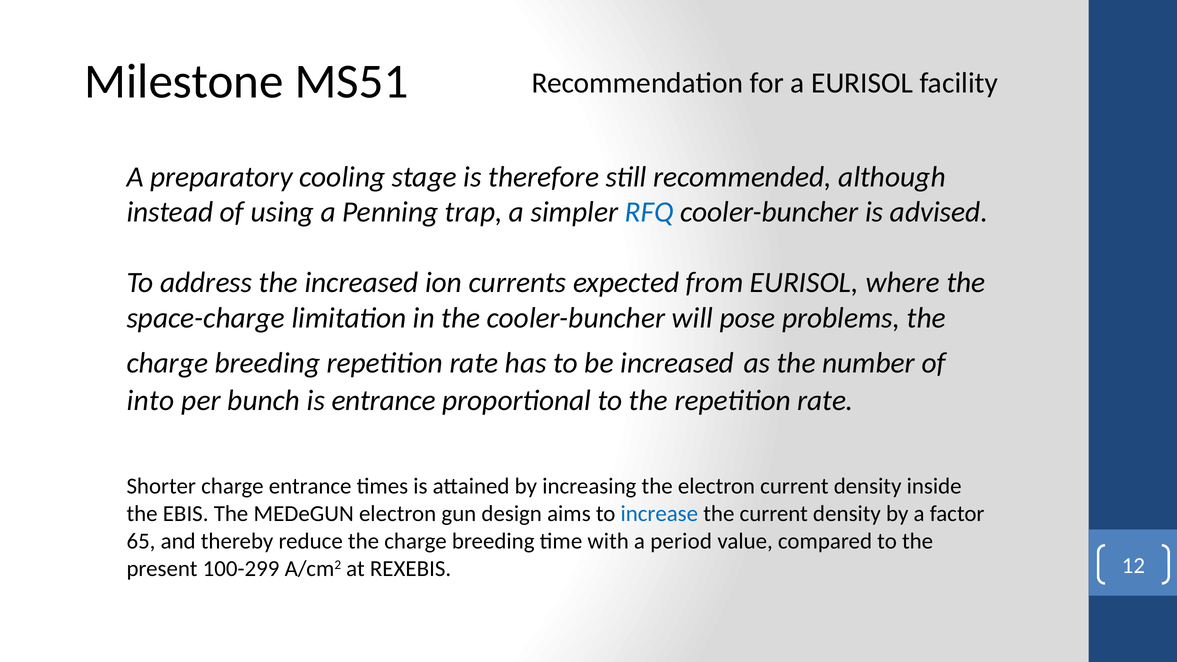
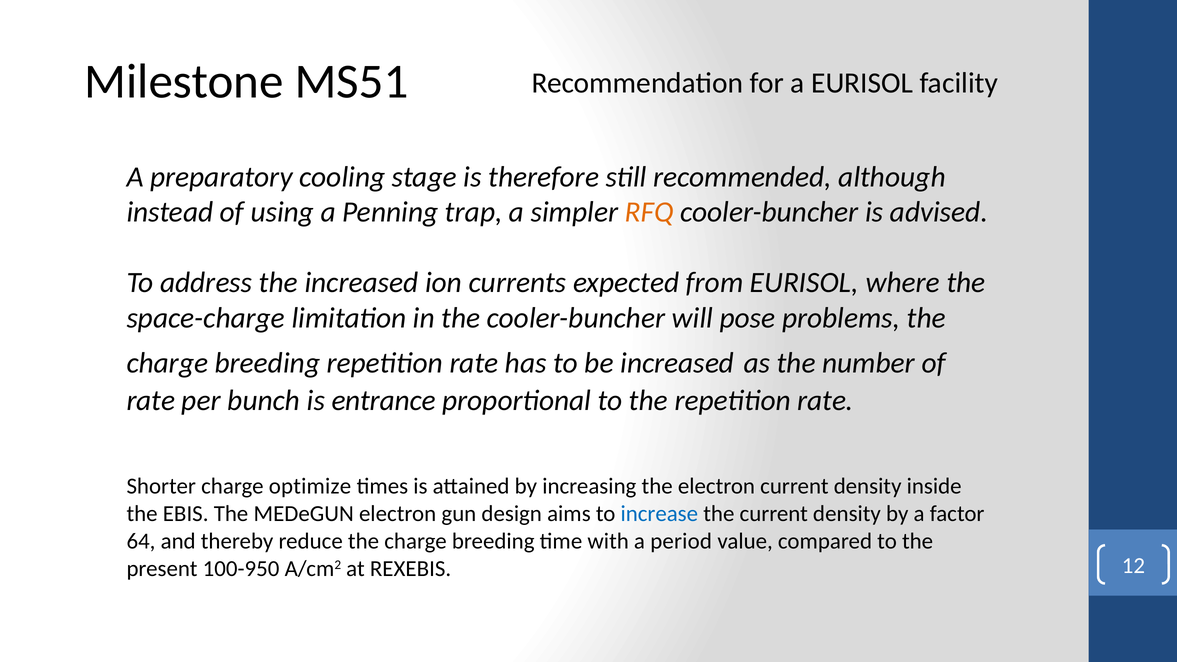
RFQ colour: blue -> orange (649, 212)
into: into -> rate (151, 400)
charge entrance: entrance -> optimize (310, 486)
65: 65 -> 64 (141, 541)
100-299: 100-299 -> 100-950 (241, 569)
